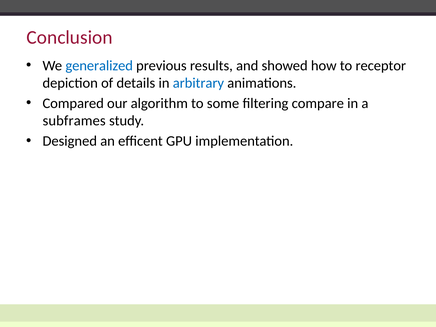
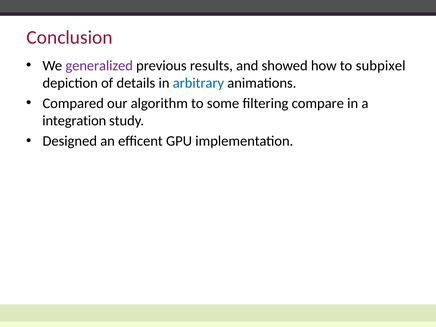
generalized colour: blue -> purple (99, 66)
receptor: receptor -> subpixel (381, 66)
subframes: subframes -> integration (74, 121)
